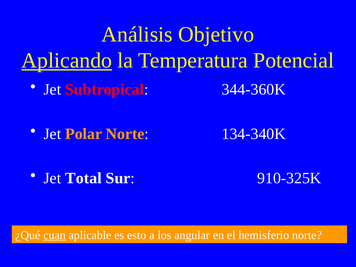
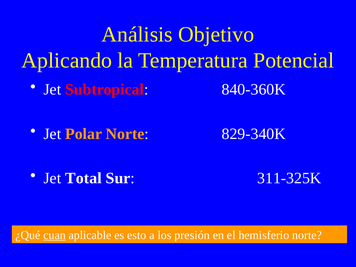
Aplicando underline: present -> none (67, 61)
344-360K: 344-360K -> 840-360K (254, 90)
134-340K: 134-340K -> 829-340K (254, 134)
910-325K: 910-325K -> 311-325K (289, 178)
angular: angular -> presión (192, 235)
